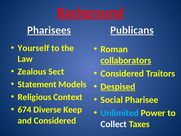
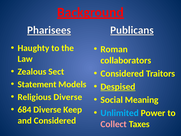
Yourself: Yourself -> Haughty (33, 48)
collaborators underline: present -> none (126, 60)
Religious Context: Context -> Diverse (68, 97)
Pharisee: Pharisee -> Meaning (142, 100)
674: 674 -> 684 (25, 110)
Collect colour: white -> pink (114, 124)
